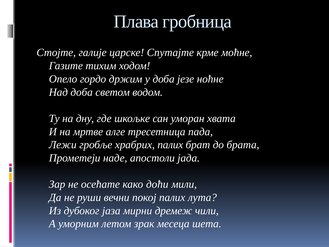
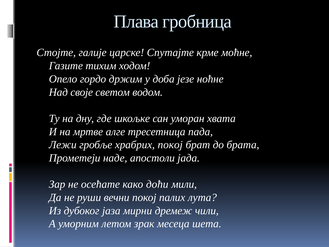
Над доба: доба -> своје (82, 92)
храбрих палих: палих -> покој (170, 145)
